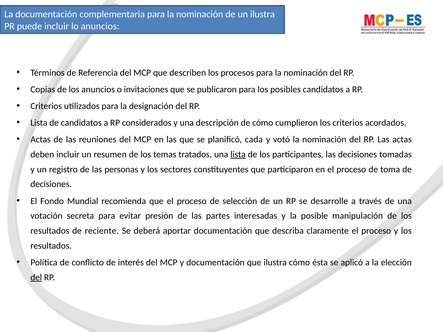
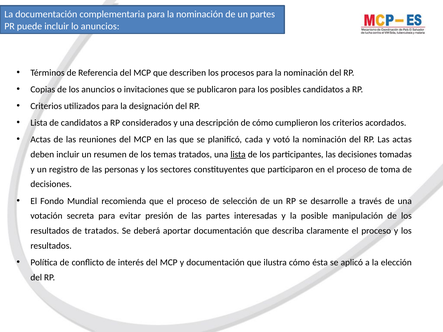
un ilustra: ilustra -> partes (263, 14)
de reciente: reciente -> tratados (102, 231)
del underline: present -> none (36, 278)
